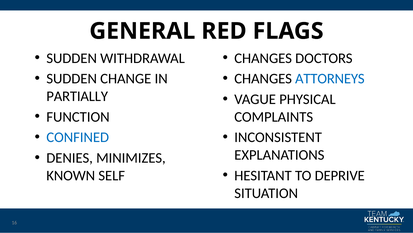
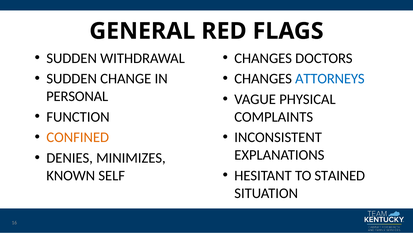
PARTIALLY: PARTIALLY -> PERSONAL (77, 96)
CONFINED colour: blue -> orange (78, 137)
DEPRIVE: DEPRIVE -> STAINED (340, 175)
